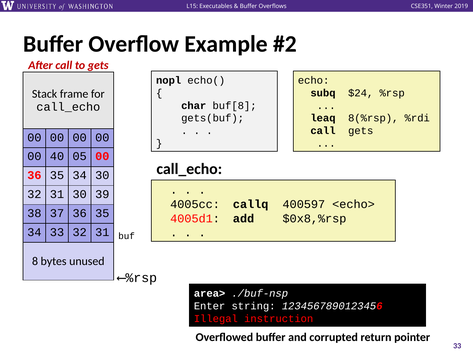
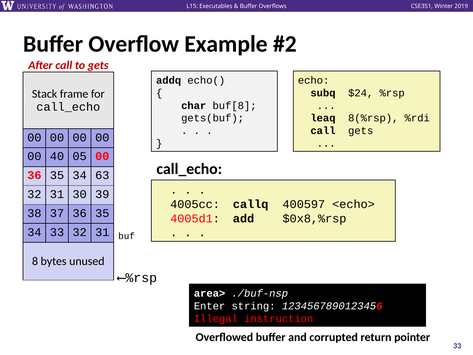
nopl: nopl -> addq (169, 80)
34 30: 30 -> 63 (102, 175)
